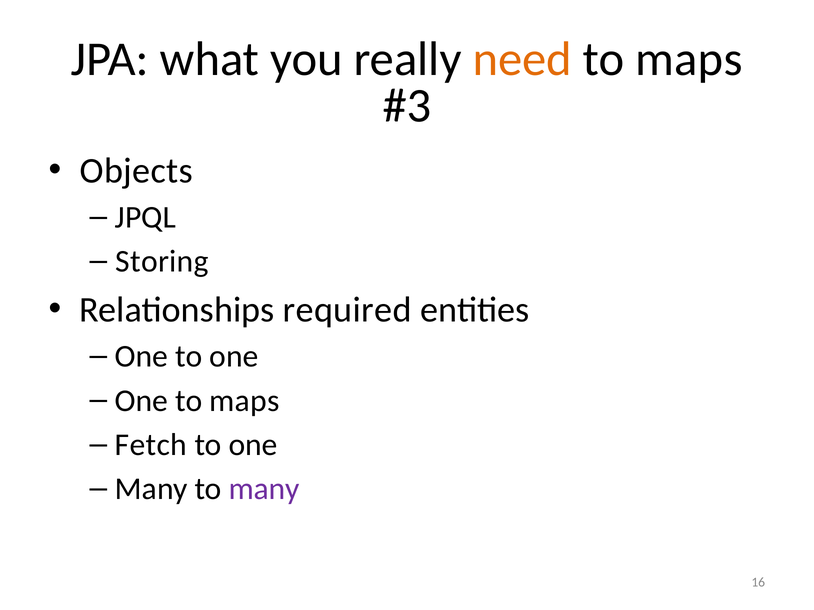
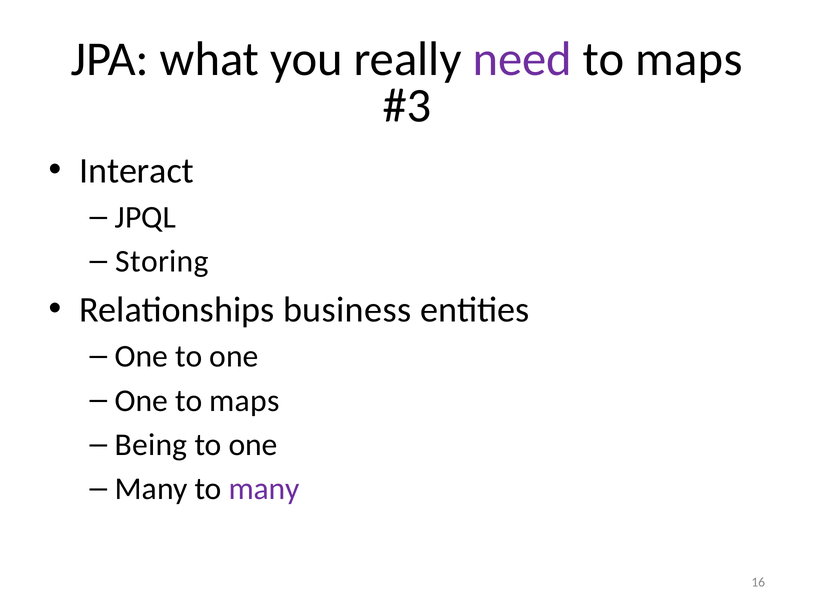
need colour: orange -> purple (522, 59)
Objects: Objects -> Interact (137, 171)
required: required -> business (347, 310)
Fetch: Fetch -> Being (151, 445)
